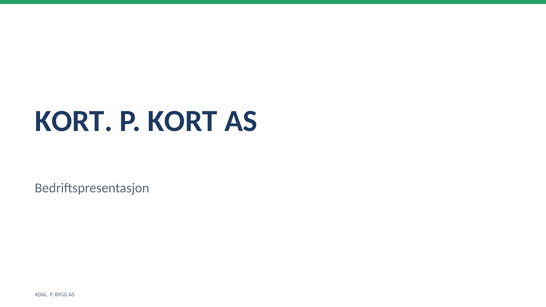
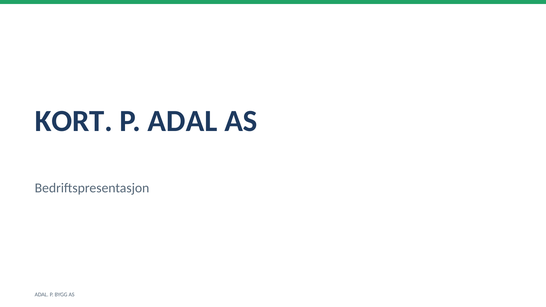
P KORT: KORT -> ADAL (182, 121)
